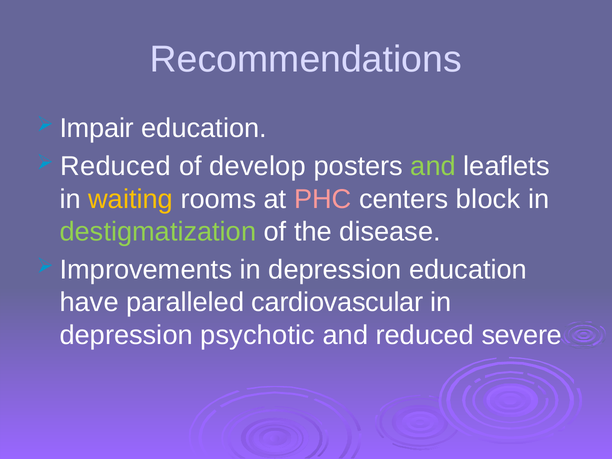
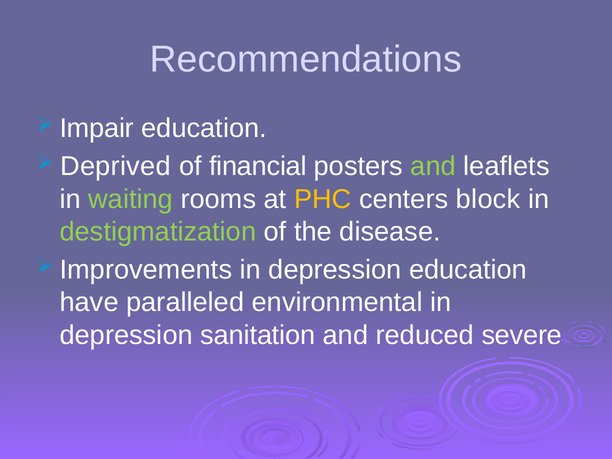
Reduced: Reduced -> Deprived (115, 166)
develop: develop -> financial (258, 166)
waiting colour: yellow -> light green (131, 199)
PHC colour: pink -> yellow (323, 199)
cardiovascular: cardiovascular -> environmental (337, 303)
psychotic: psychotic -> sanitation (258, 335)
